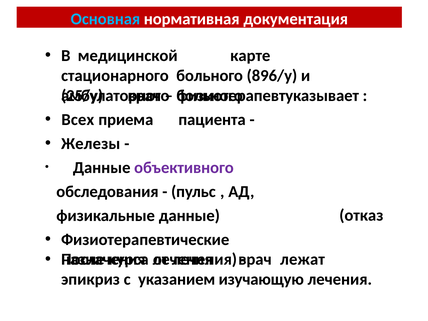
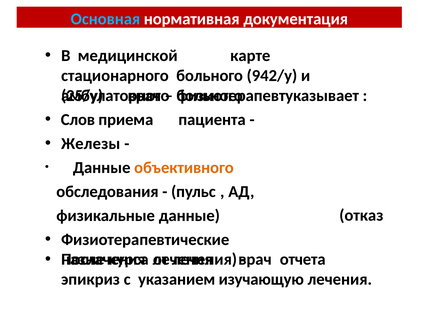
896/у: 896/у -> 942/у (272, 76)
Всех: Всех -> Слов (78, 120)
объективного colour: purple -> orange (184, 168)
лежат: лежат -> отчета (303, 259)
